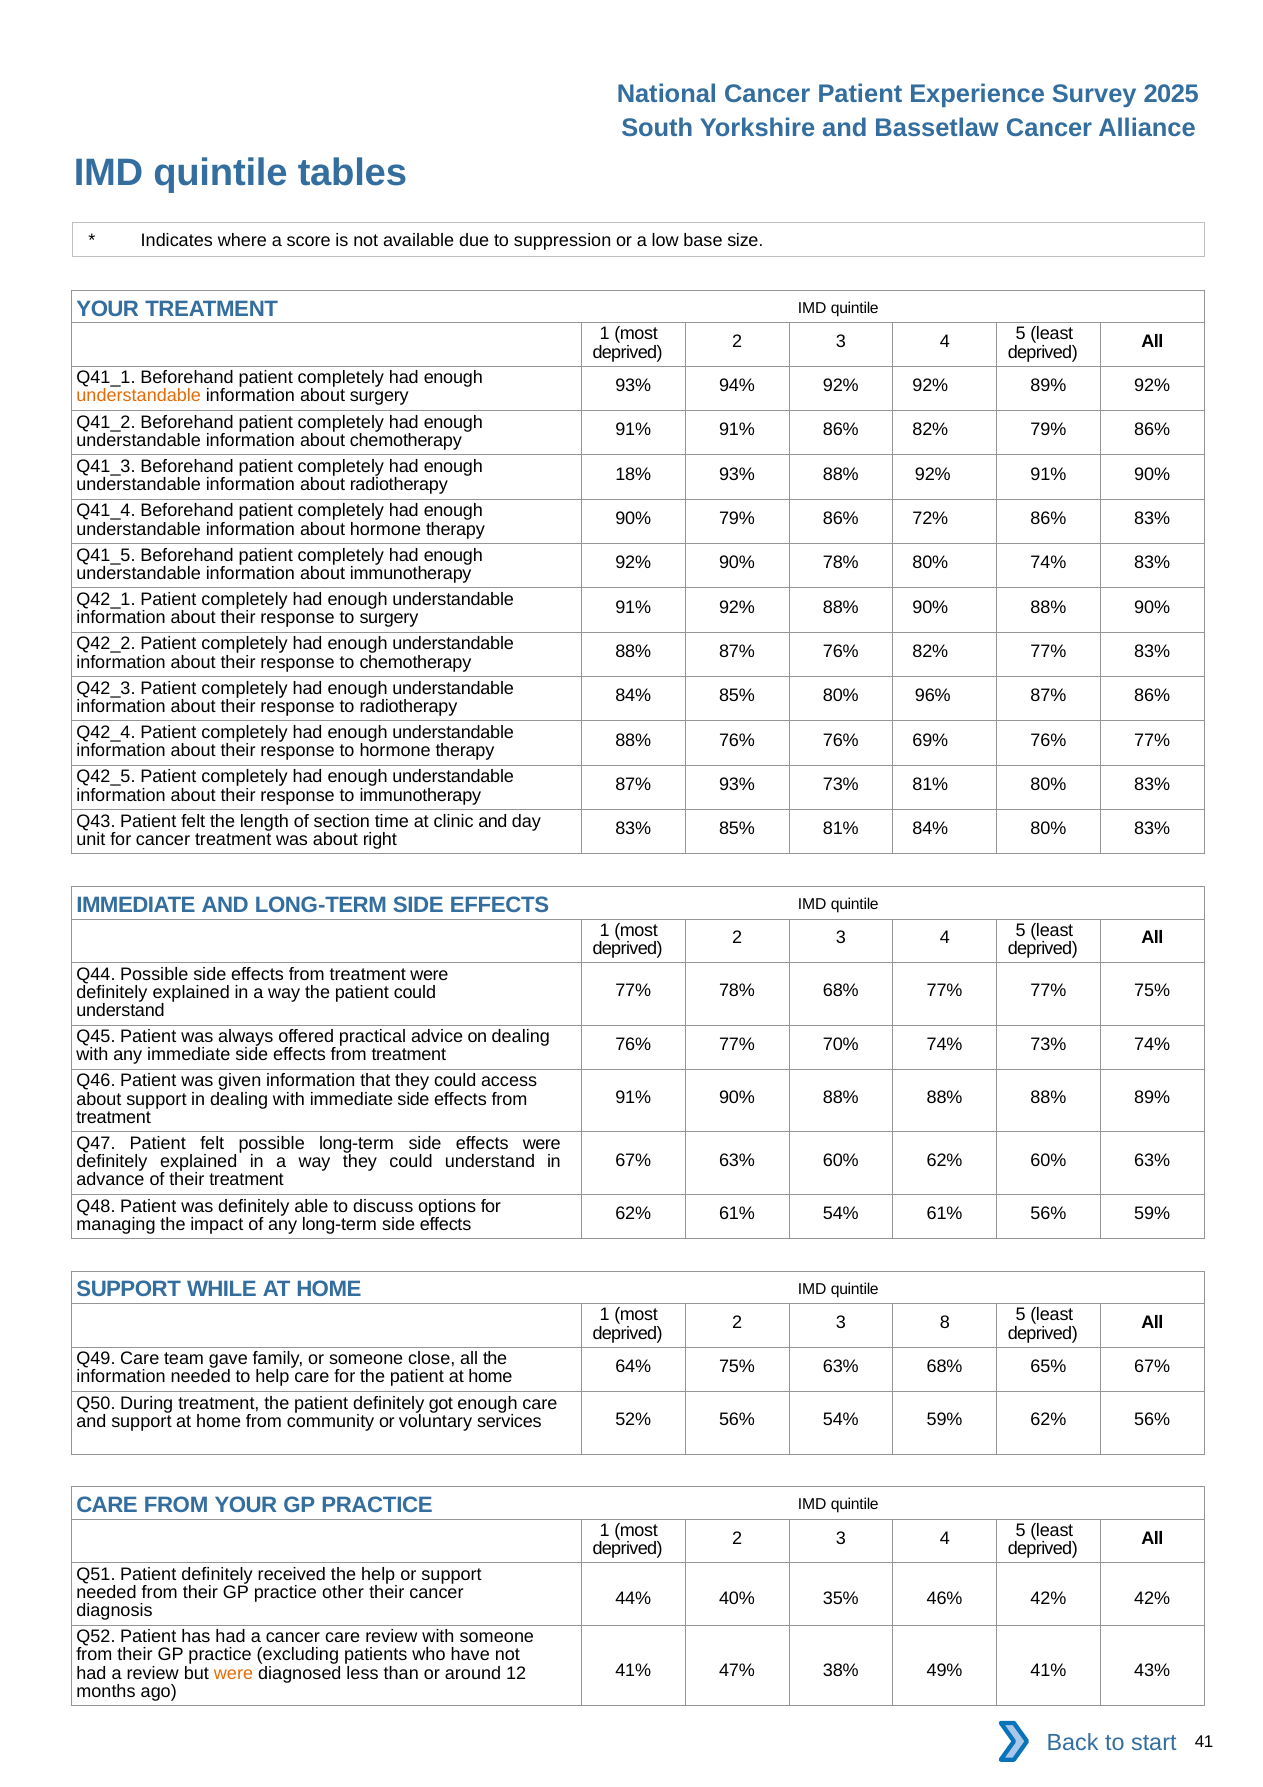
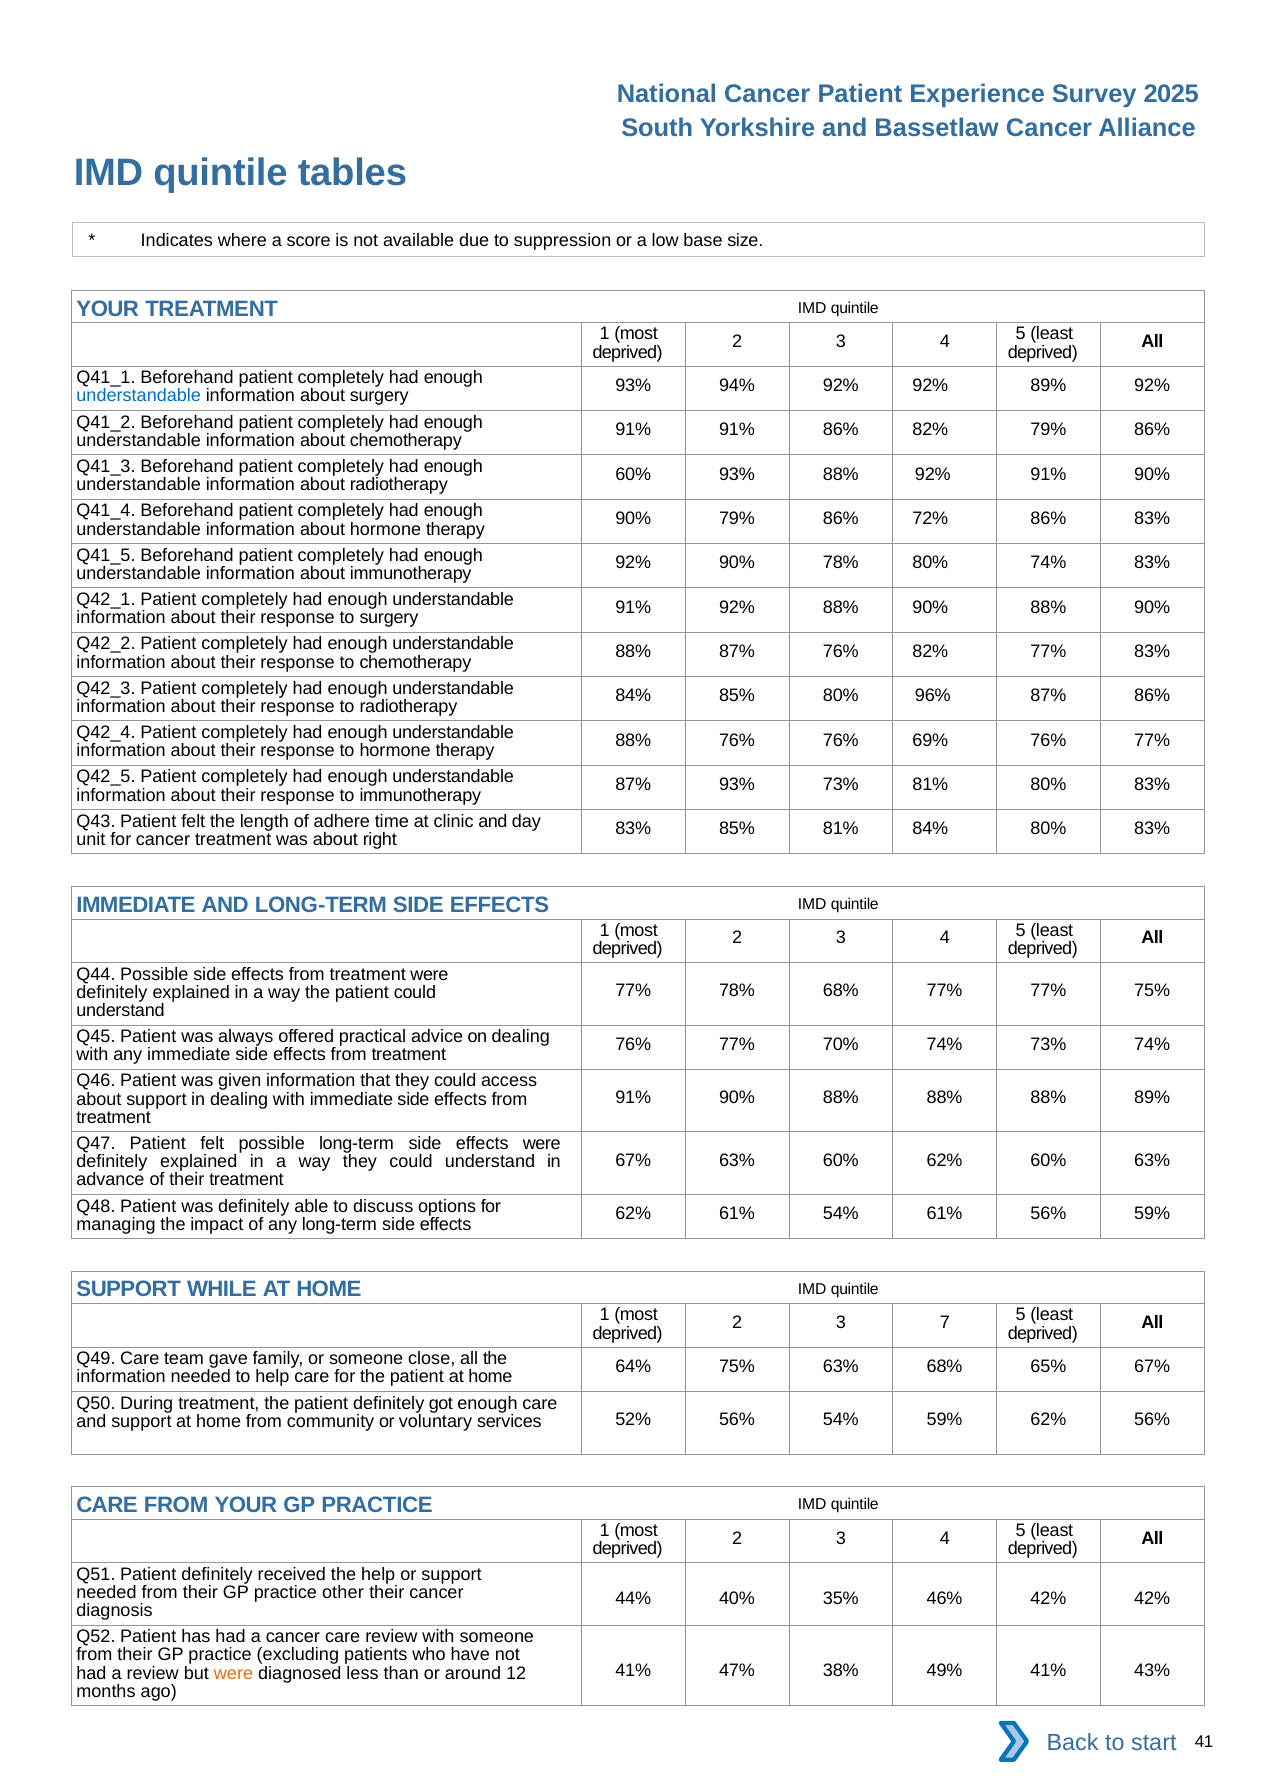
understandable colour: orange -> blue (139, 396)
18%: 18% -> 60% (633, 474)
section: section -> adhere (342, 821)
8: 8 -> 7 (945, 1323)
